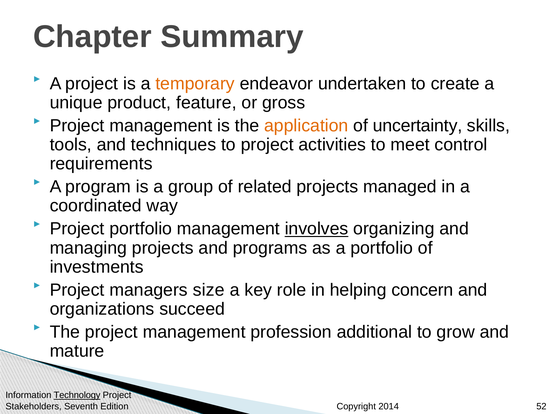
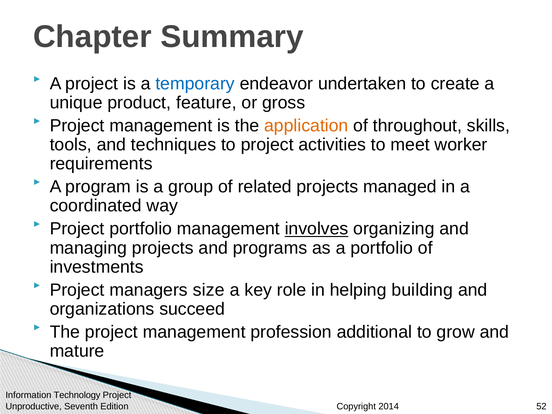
temporary colour: orange -> blue (195, 84)
uncertainty: uncertainty -> throughout (417, 126)
control: control -> worker (461, 145)
concern: concern -> building (422, 290)
Technology underline: present -> none (77, 395)
Stakeholders: Stakeholders -> Unproductive (34, 406)
